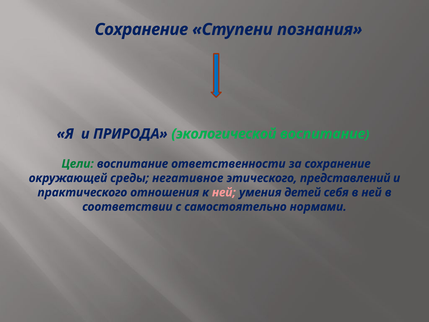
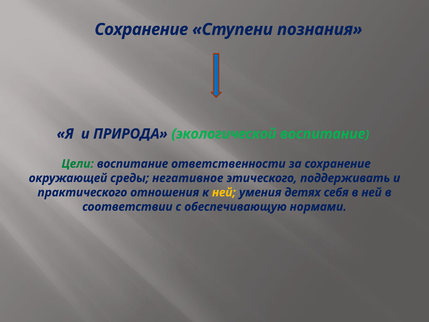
представлений: представлений -> поддерживать (345, 178)
ней colour: pink -> yellow (224, 192)
детей: детей -> детях (303, 192)
самостоятельно: самостоятельно -> обеспечивающую (235, 207)
